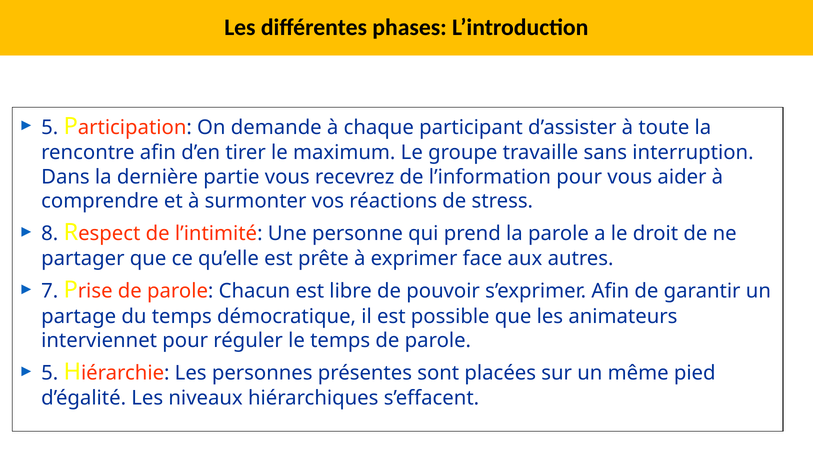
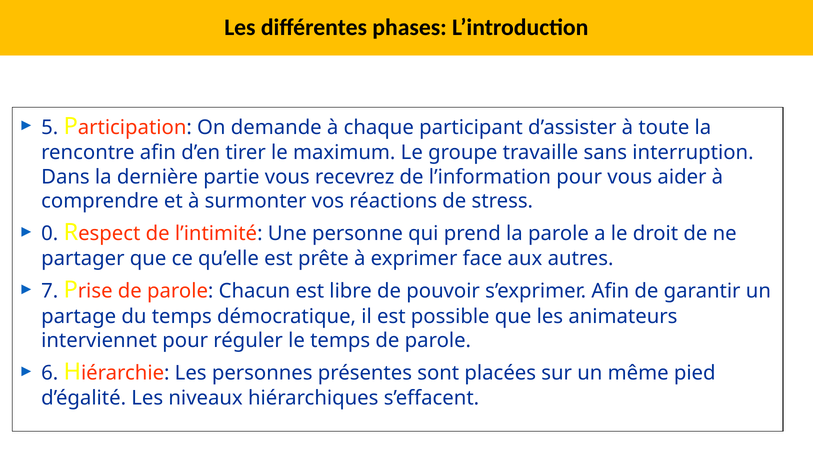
8: 8 -> 0 (50, 234)
5: 5 -> 6 (50, 373)
